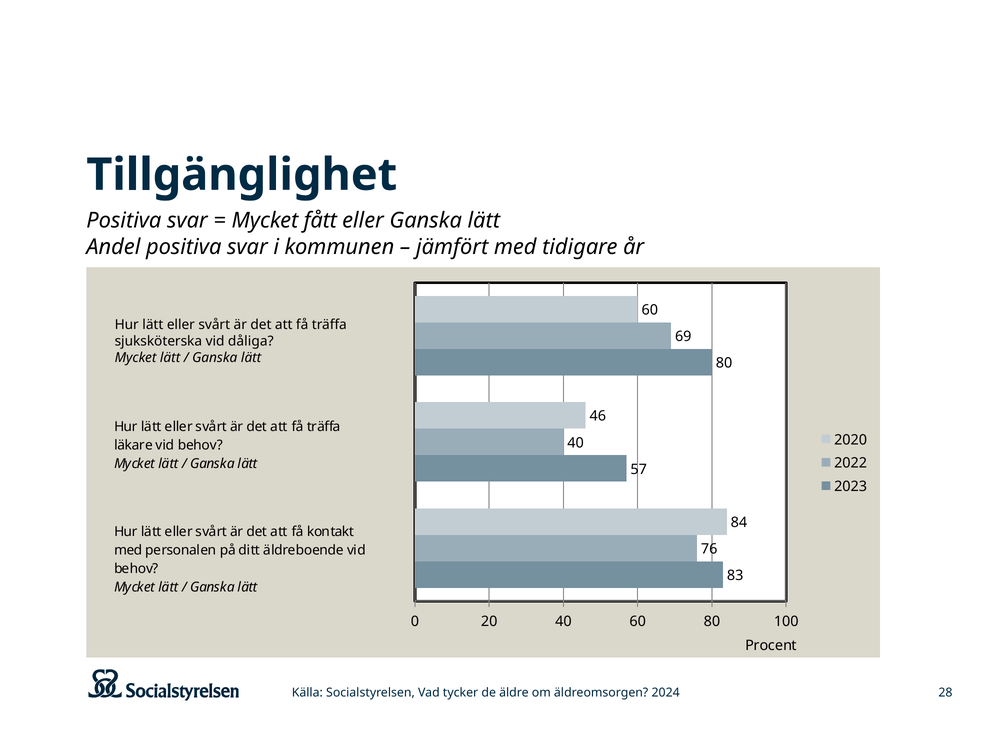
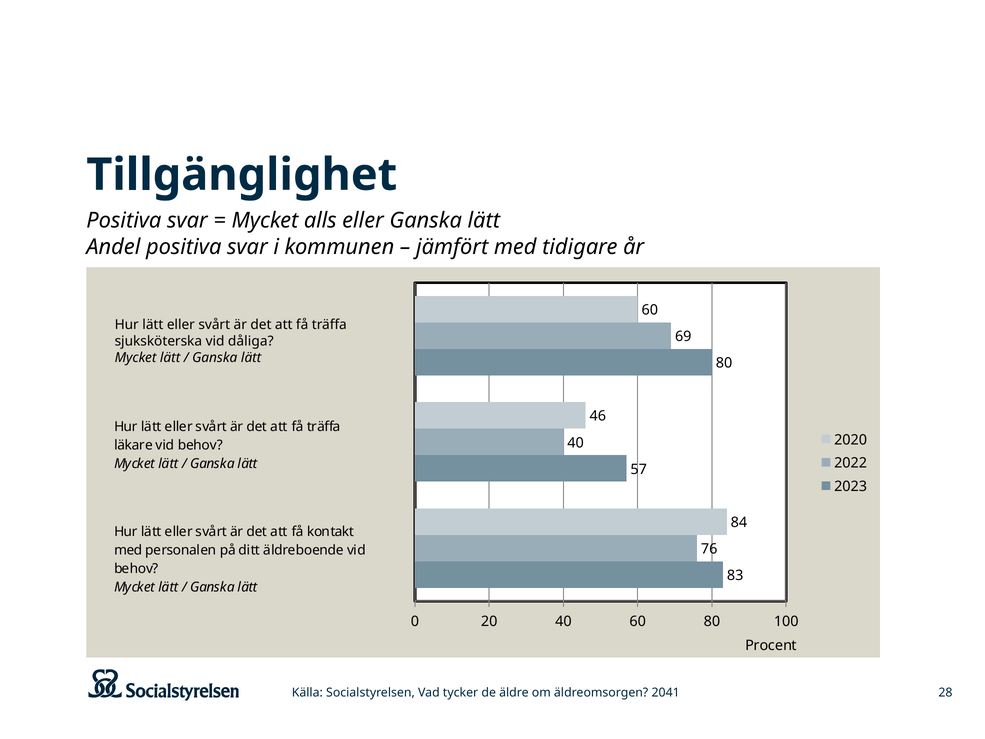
fått: fått -> alls (320, 221)
2024: 2024 -> 2041 (666, 692)
